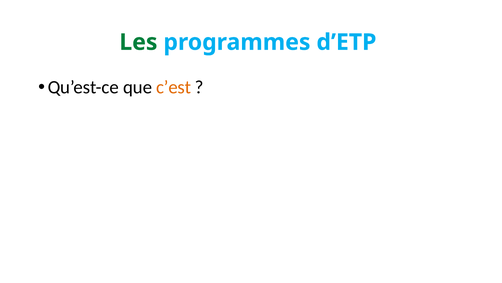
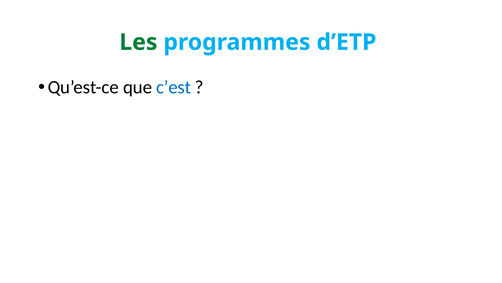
c’est colour: orange -> blue (174, 87)
